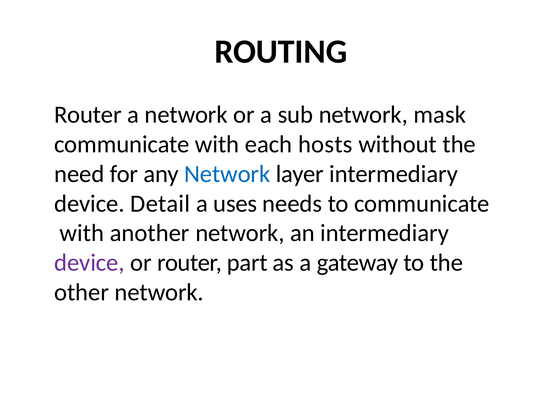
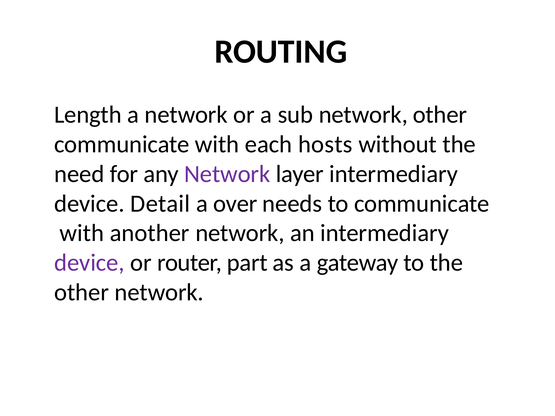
Router: Router -> Length (88, 115)
network mask: mask -> other (440, 115)
Network colour: blue -> purple (227, 174)
uses: uses -> over (235, 204)
